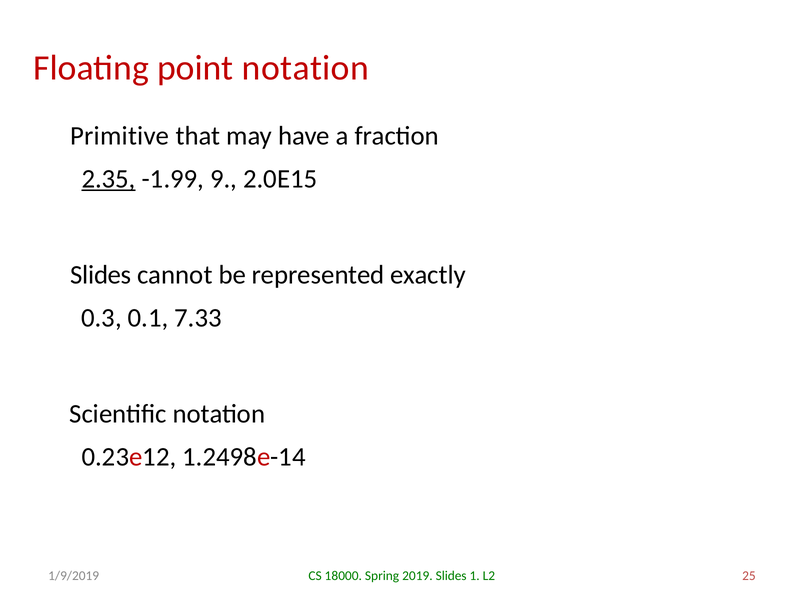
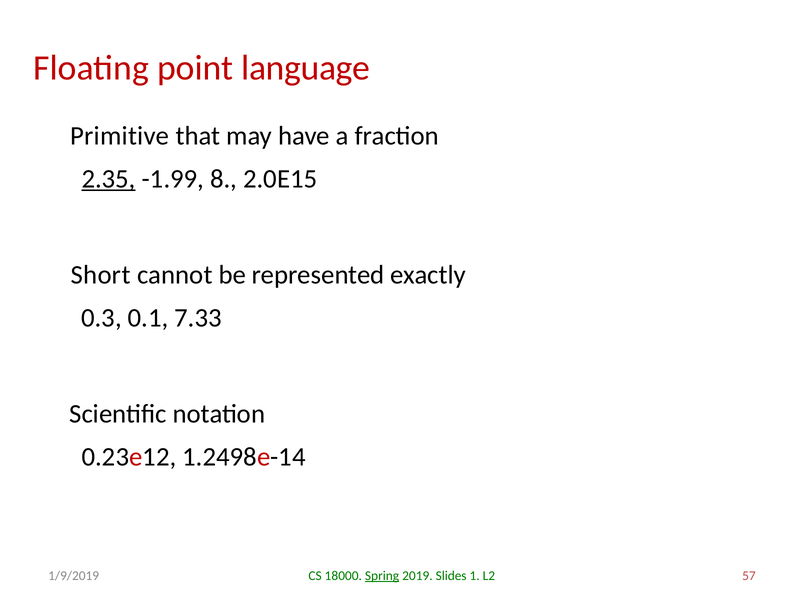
point notation: notation -> language (306, 68)
9: 9 -> 8 (224, 179)
Slides: Slides -> Short (101, 275)
Spring underline: none -> present (382, 576)
25: 25 -> 57 (749, 576)
